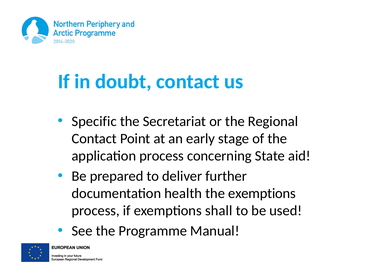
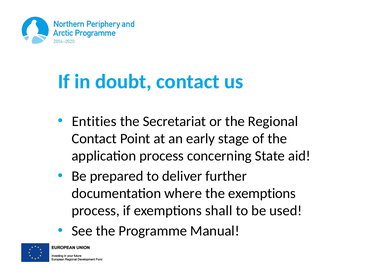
Specific: Specific -> Entities (94, 121)
health: health -> where (183, 194)
